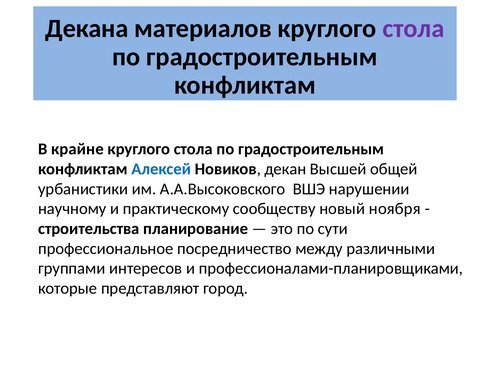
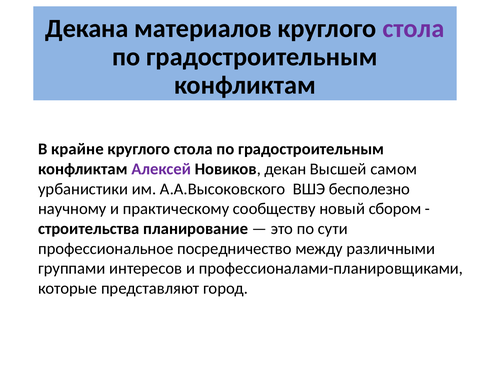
Алексей colour: blue -> purple (161, 169)
общей: общей -> самом (394, 169)
нарушении: нарушении -> бесполезно (369, 189)
ноября: ноября -> сбором (395, 209)
